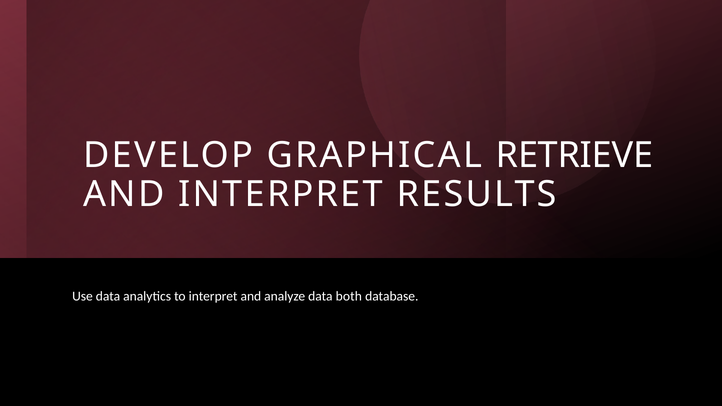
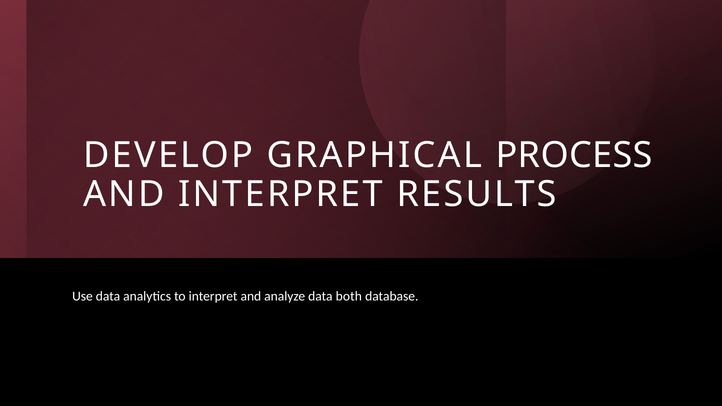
RETRIEVE: RETRIEVE -> PROCESS (574, 156)
